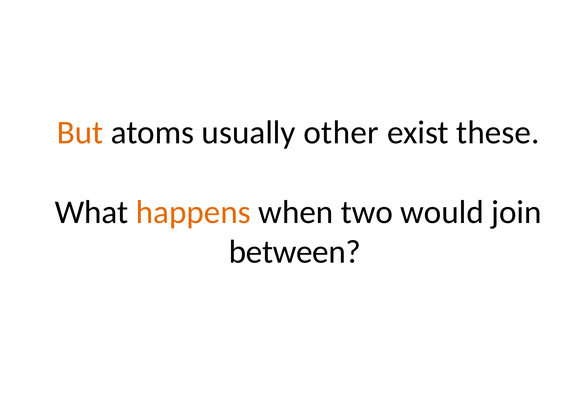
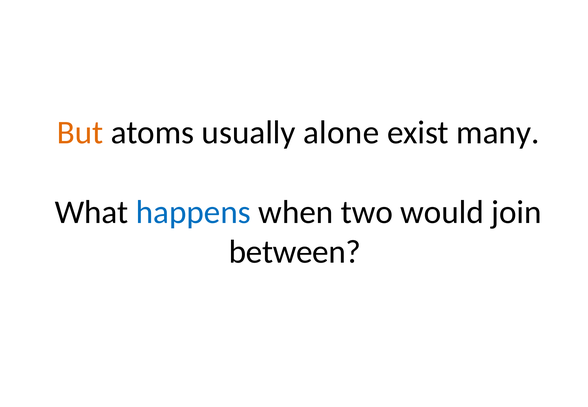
other: other -> alone (341, 133)
these: these -> many (498, 133)
happens colour: orange -> blue (193, 212)
